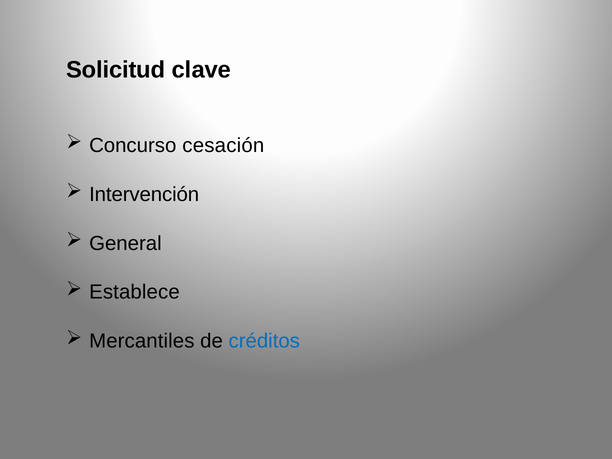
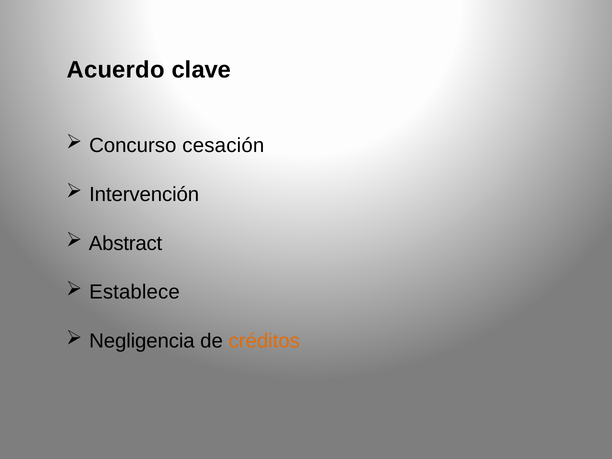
Solicitud: Solicitud -> Acuerdo (116, 70)
General: General -> Abstract (126, 243)
Mercantiles: Mercantiles -> Negligencia (142, 341)
créditos colour: blue -> orange (264, 341)
